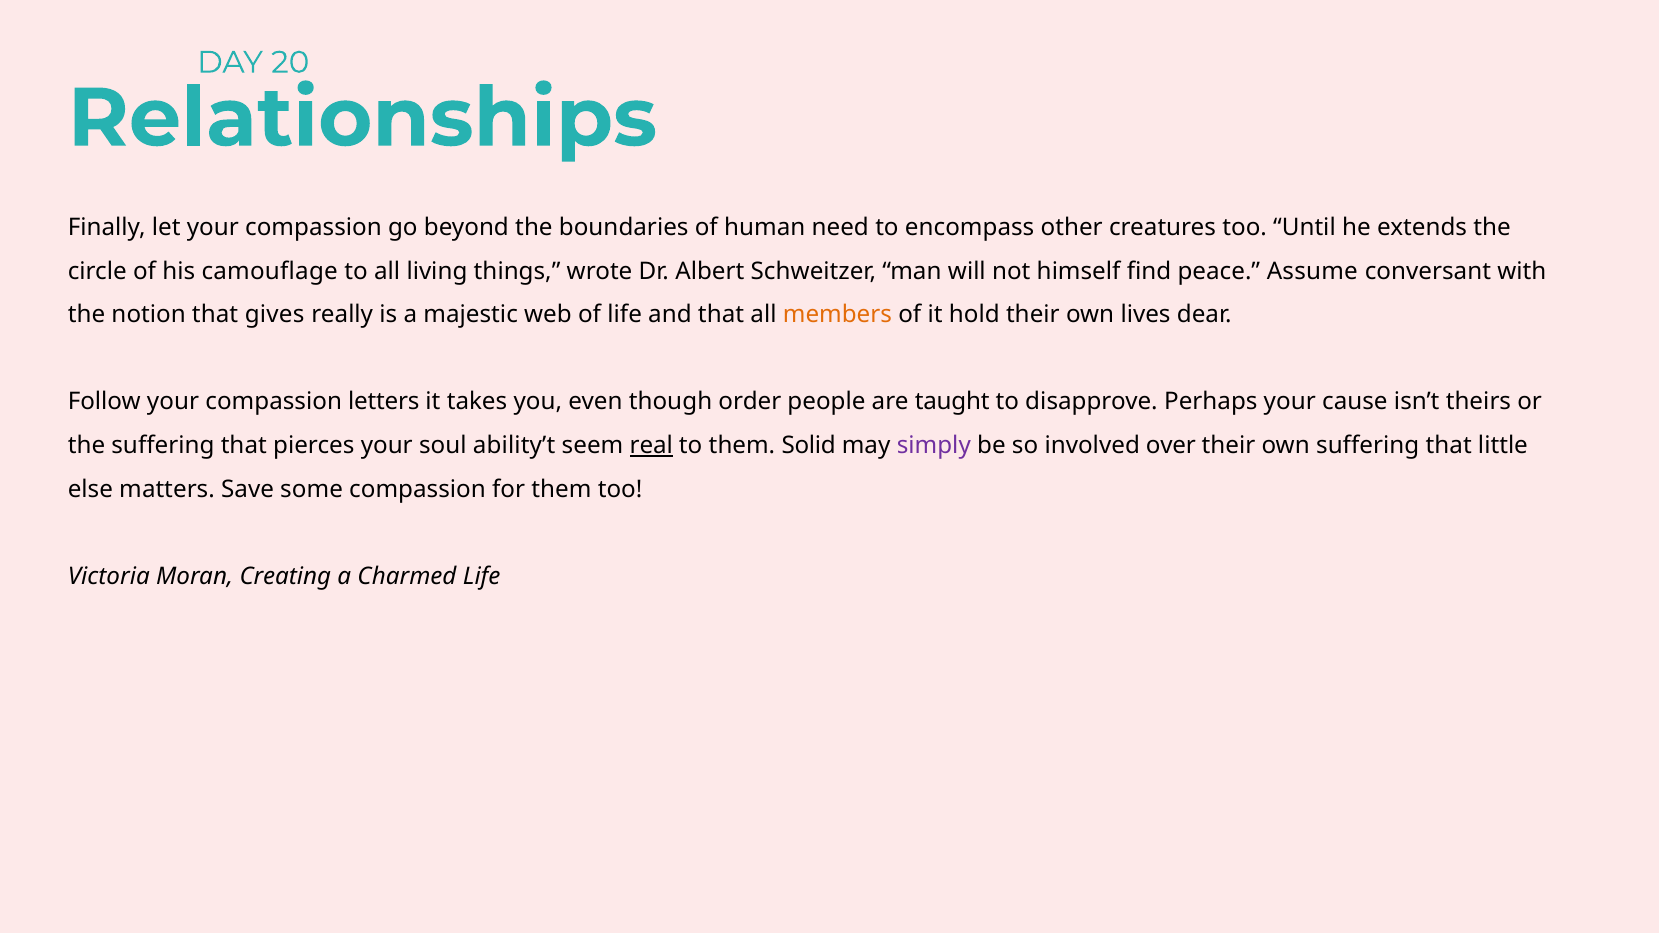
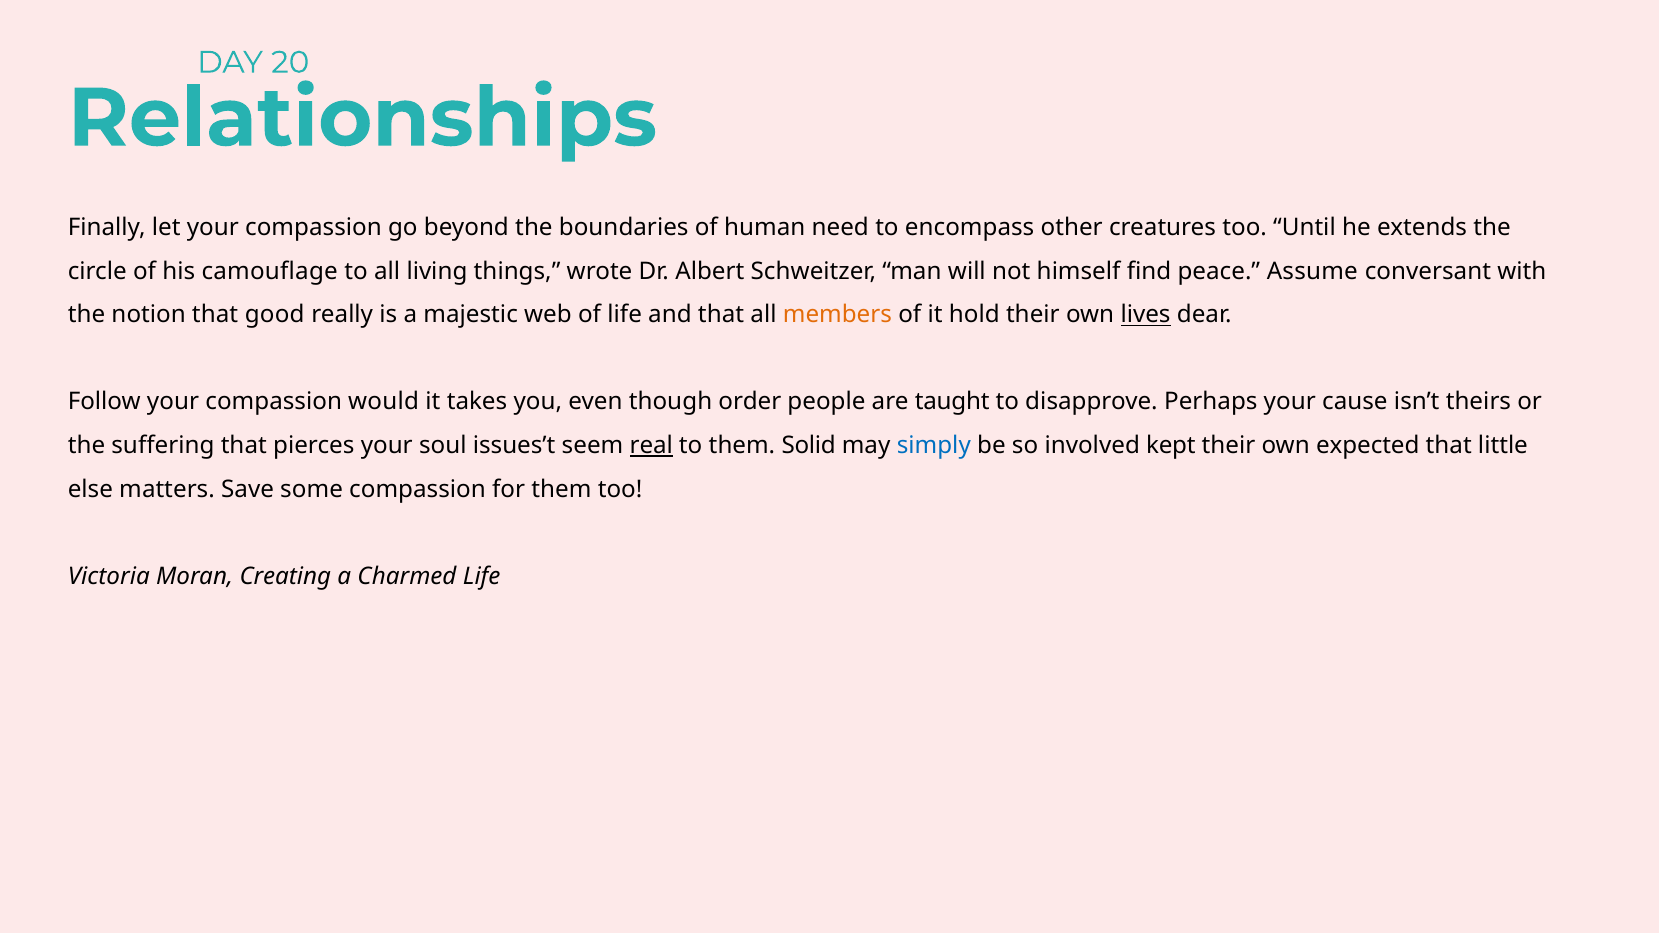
gives: gives -> good (275, 315)
lives underline: none -> present (1146, 315)
letters: letters -> would (384, 402)
ability’t: ability’t -> issues’t (514, 446)
simply colour: purple -> blue (934, 446)
over: over -> kept (1171, 446)
own suffering: suffering -> expected (1368, 446)
